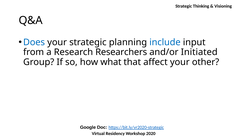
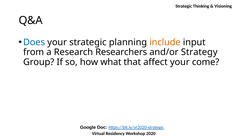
include colour: blue -> orange (165, 42)
Initiated: Initiated -> Strategy (199, 52)
other: other -> come (206, 62)
